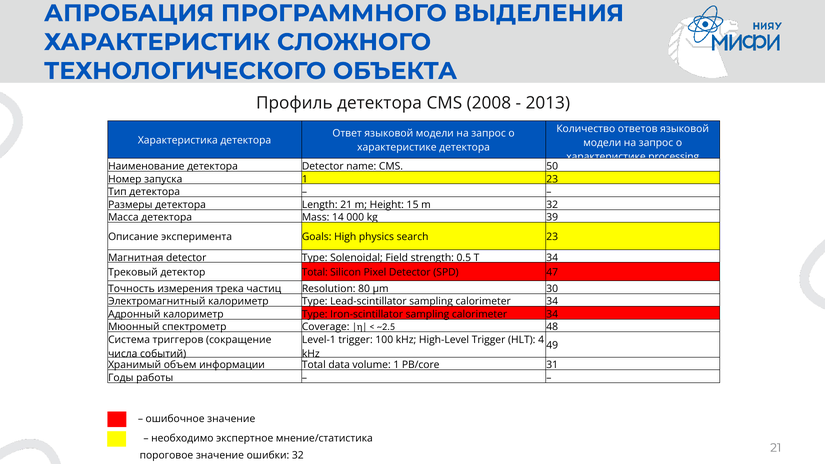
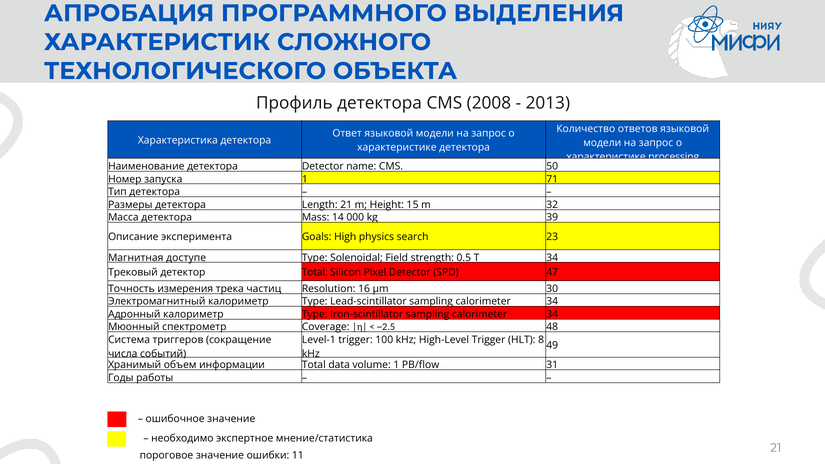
1 23: 23 -> 71 (552, 179)
Магнитная detector: detector -> доступе (186, 258)
80: 80 -> 16 (364, 289)
4: 4 -> 8 (541, 340)
PB/core: PB/core -> PB/flow (421, 365)
ошибки 32: 32 -> 11 (298, 455)
